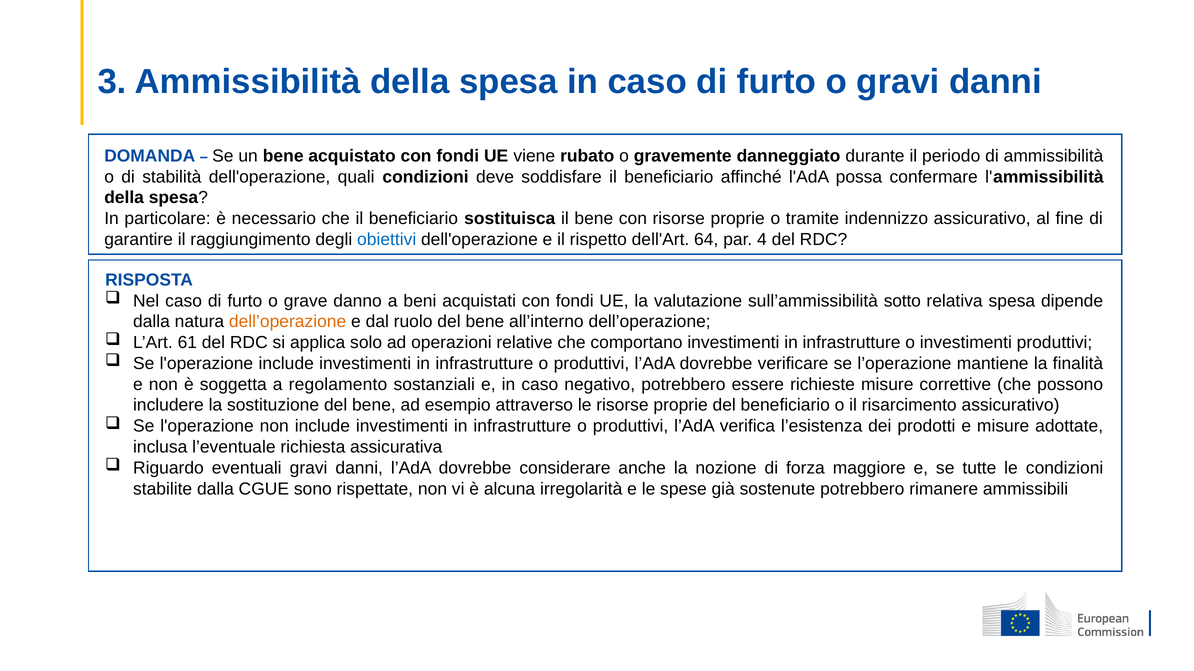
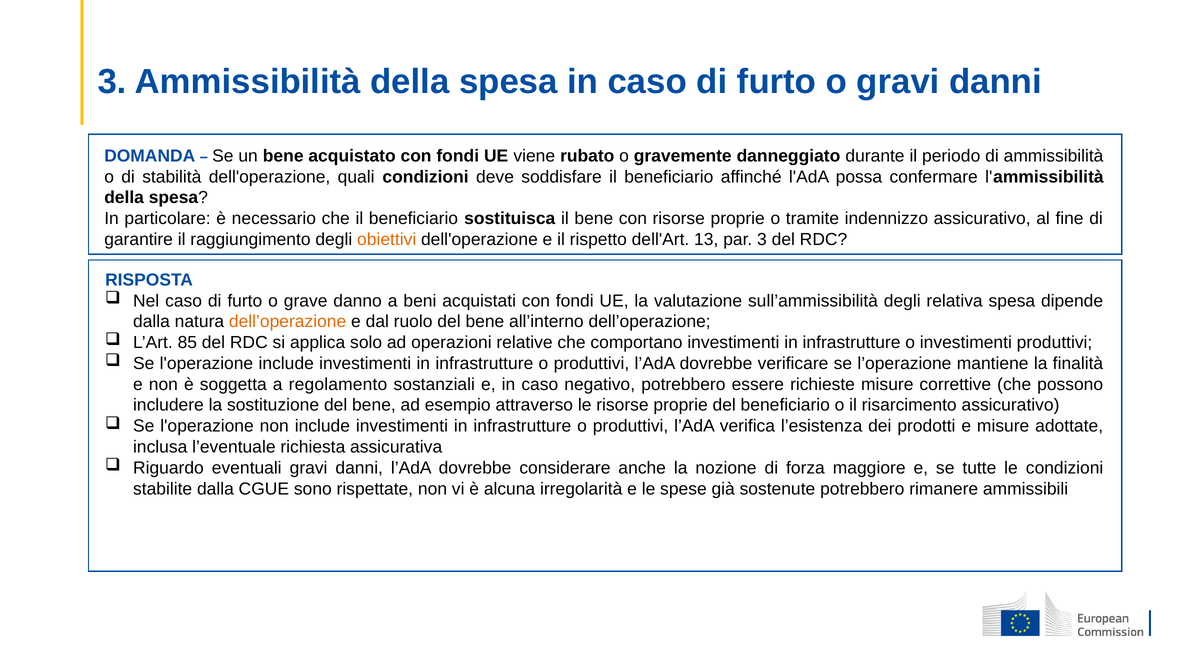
obiettivi colour: blue -> orange (387, 240)
64: 64 -> 13 (706, 240)
par 4: 4 -> 3 (762, 240)
sull’ammissibilità sotto: sotto -> degli (902, 301)
61: 61 -> 85 (187, 343)
